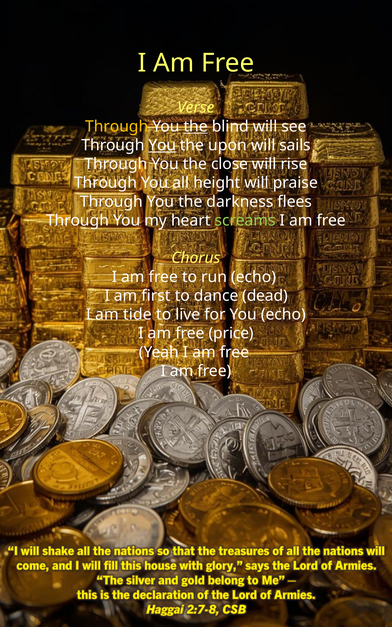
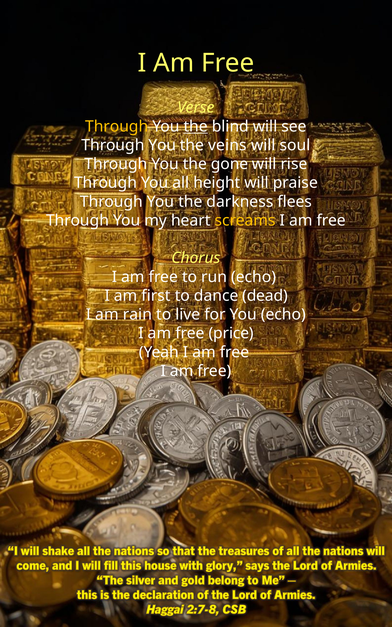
You underline: present -> none (162, 145)
upon: upon -> veins (227, 145)
sails: sails -> soul (295, 145)
close: close -> gone (230, 164)
screams colour: light green -> yellow (245, 220)
tide: tide -> rain (137, 315)
